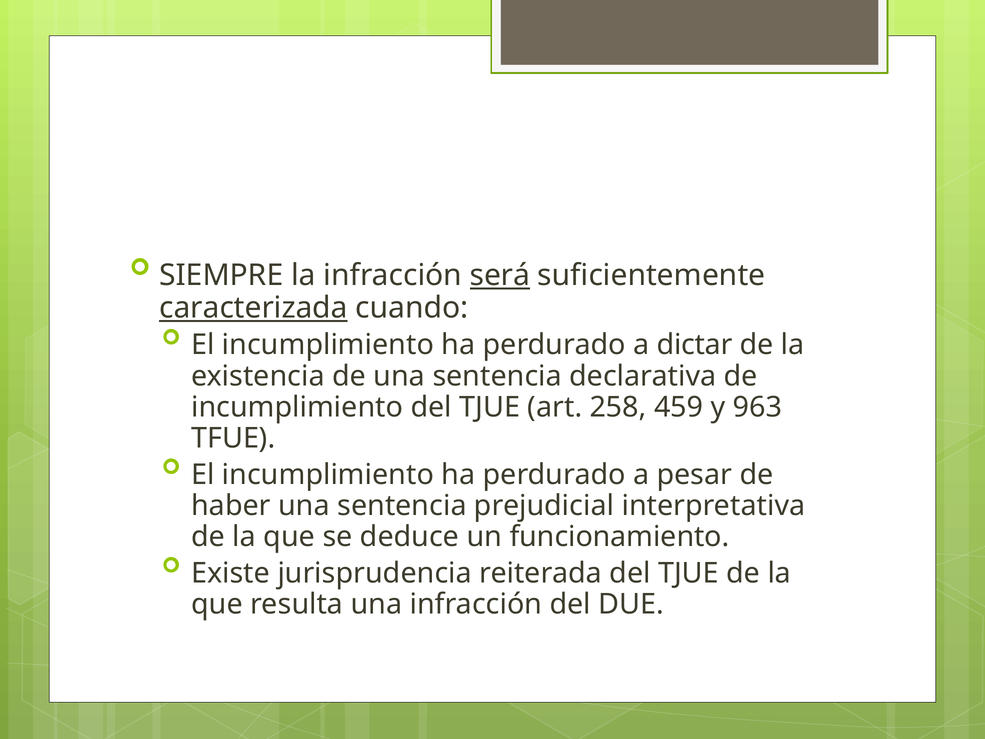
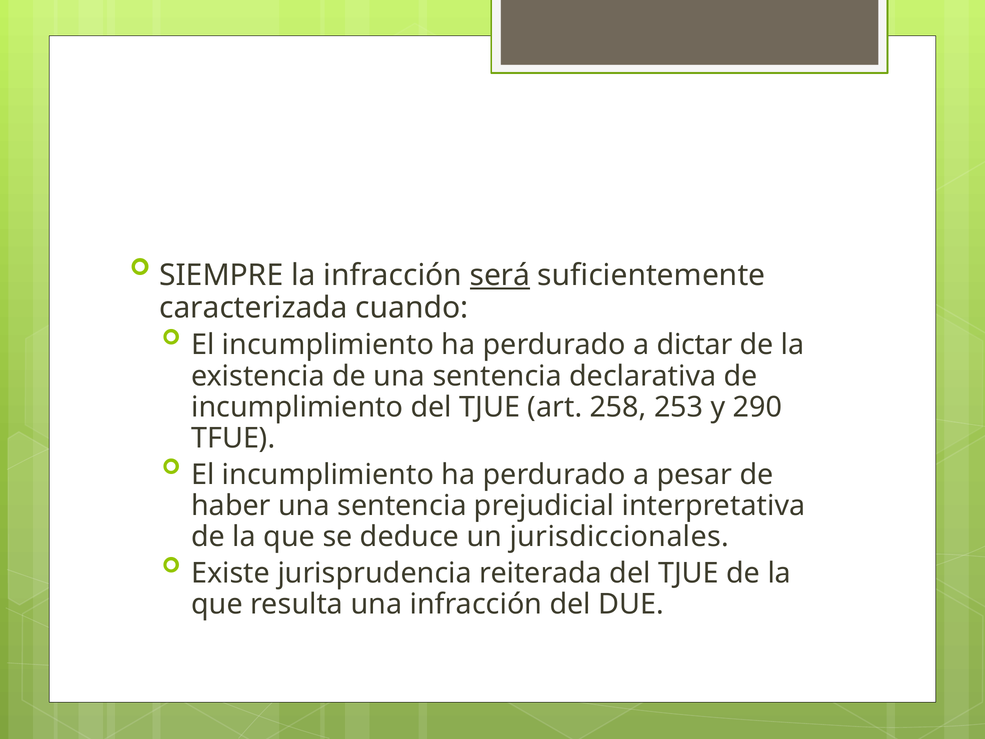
caracterizada underline: present -> none (253, 308)
459: 459 -> 253 (679, 407)
963: 963 -> 290 (757, 407)
funcionamiento: funcionamiento -> jurisdiccionales (619, 536)
